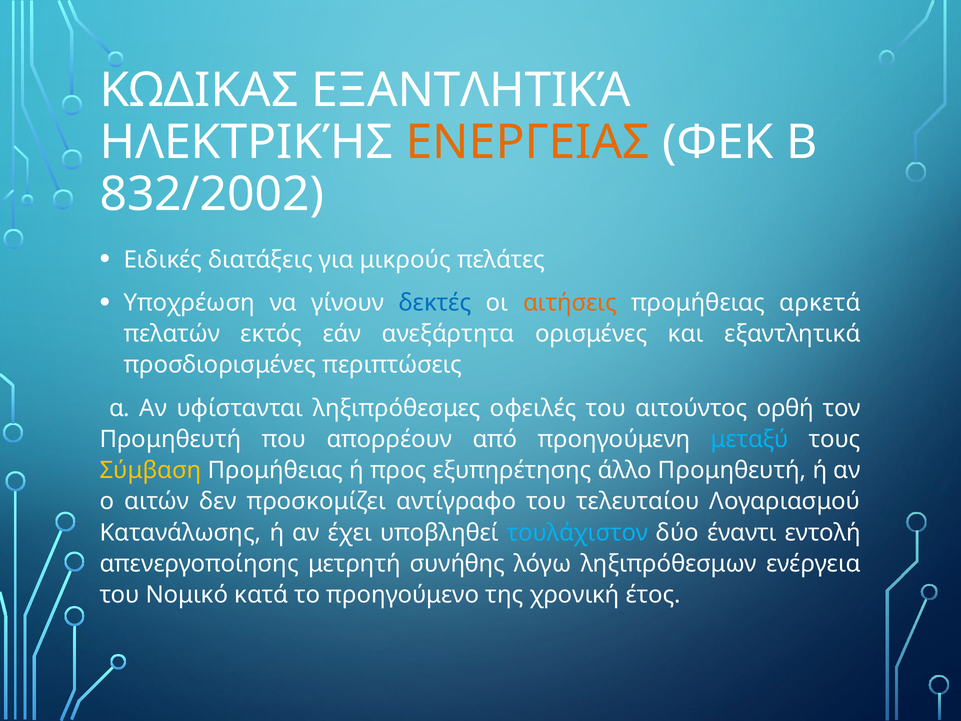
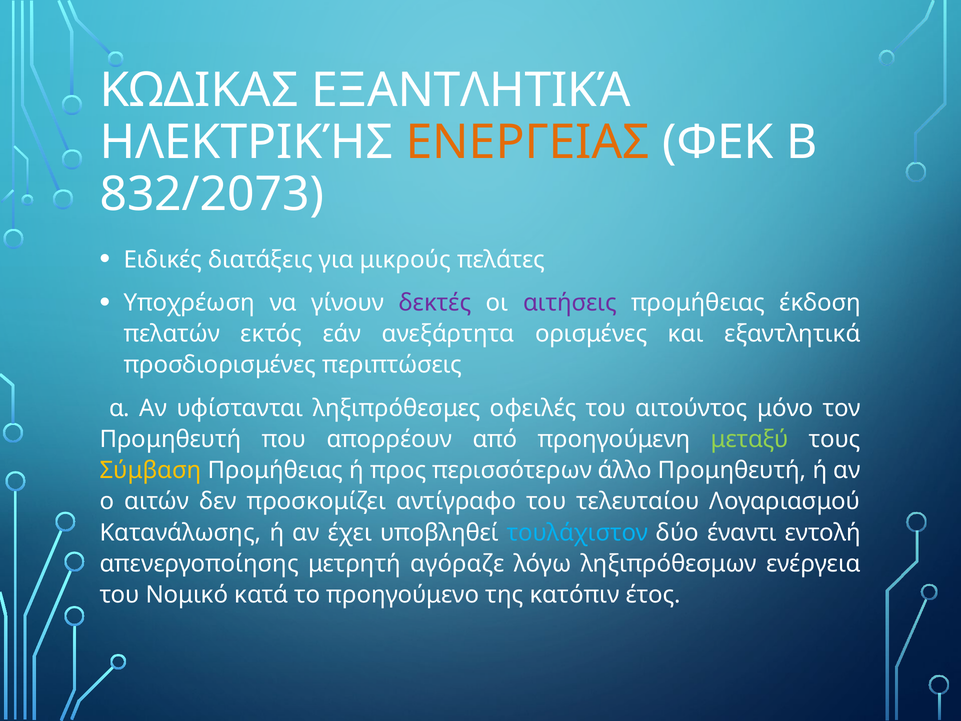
832/2002: 832/2002 -> 832/2073 (212, 194)
δεκτές colour: blue -> purple (435, 303)
αιτήσεις colour: orange -> purple (570, 303)
αρκετά: αρκετά -> έκδοση (820, 303)
ορθή: ορθή -> μόνο (785, 408)
μεταξύ colour: light blue -> light green (750, 439)
εξυπηρέτησης: εξυπηρέτησης -> περισσότερων (512, 470)
συνήθης: συνήθης -> αγόραζε (457, 563)
χρονική: χρονική -> κατόπιν (575, 595)
